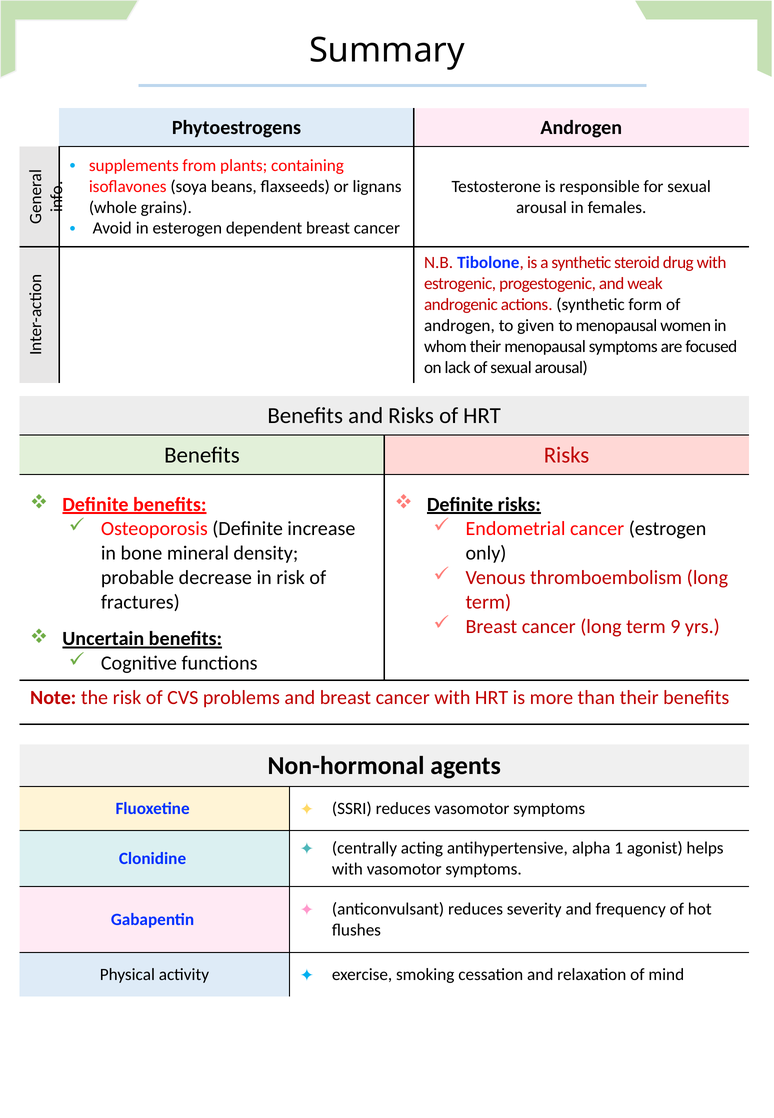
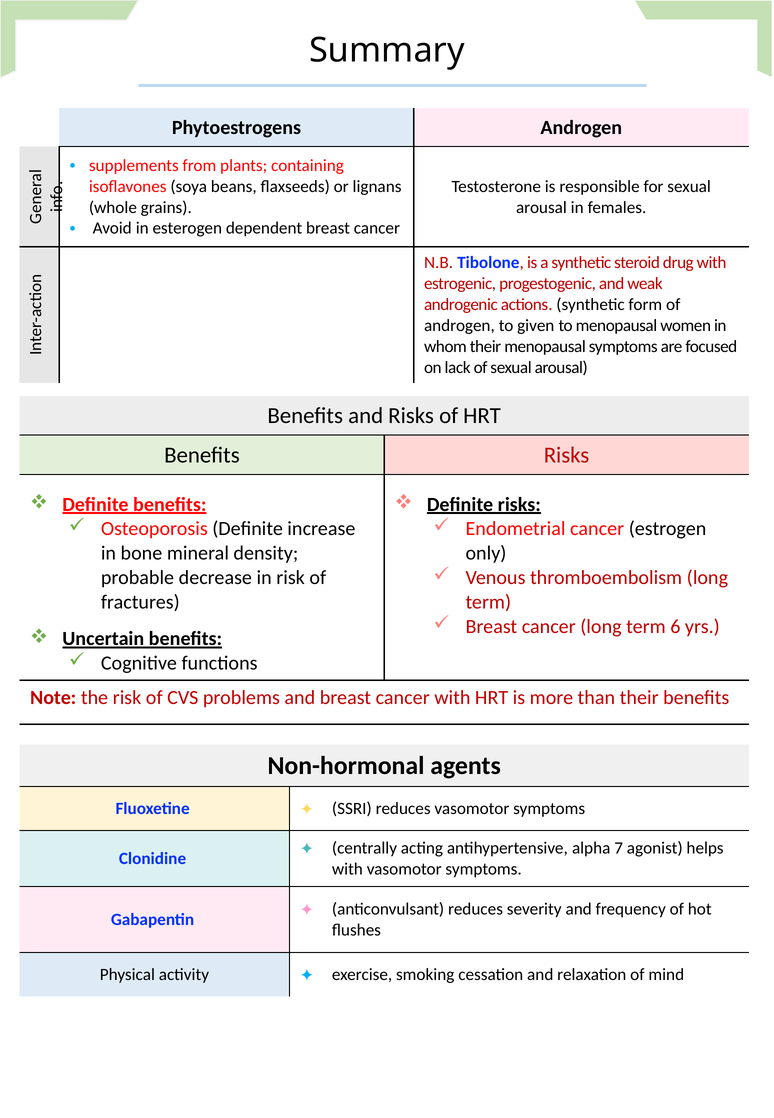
9: 9 -> 6 (675, 627)
1: 1 -> 7 (619, 848)
